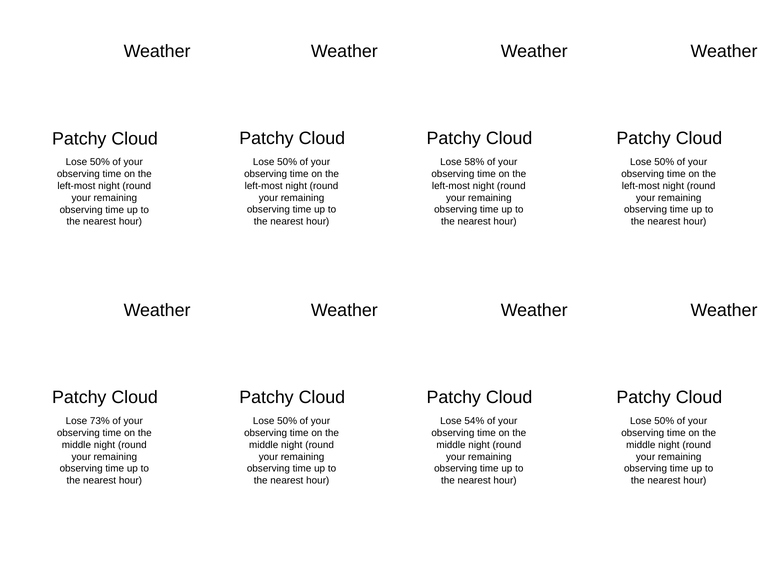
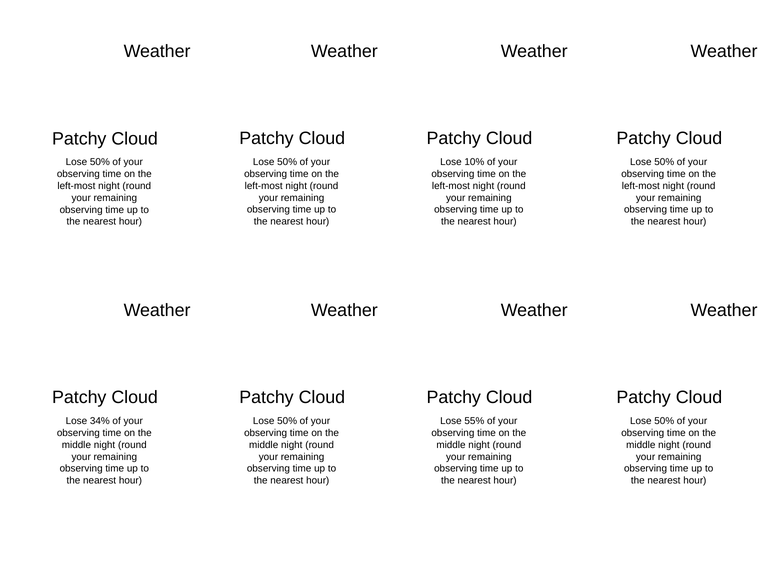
58%: 58% -> 10% (474, 162)
73%: 73% -> 34% (100, 421)
54%: 54% -> 55% (474, 421)
